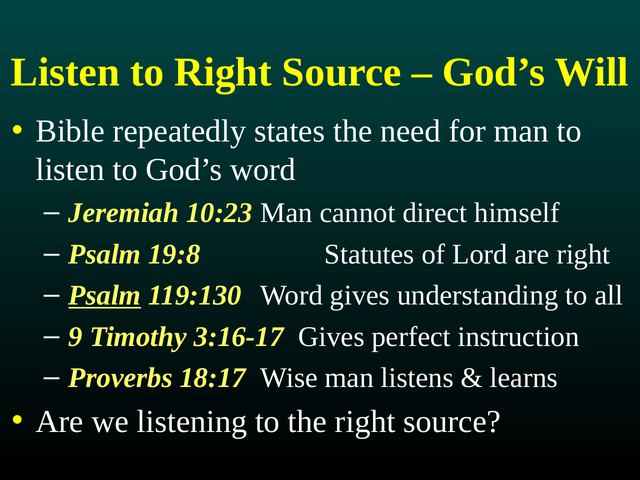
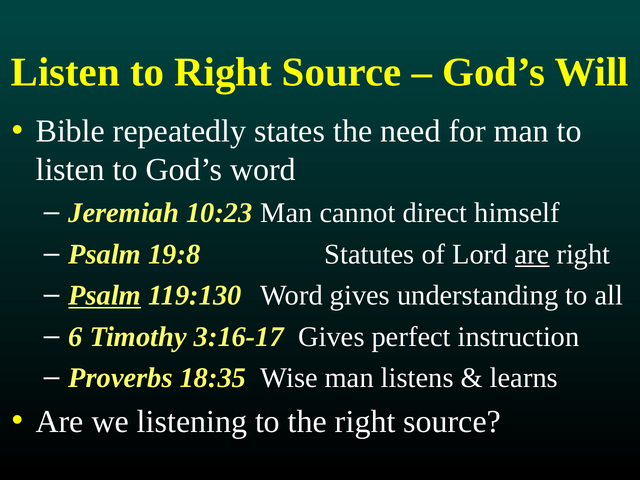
are underline: none -> present (532, 254)
9: 9 -> 6 (76, 337)
18:17: 18:17 -> 18:35 (213, 378)
